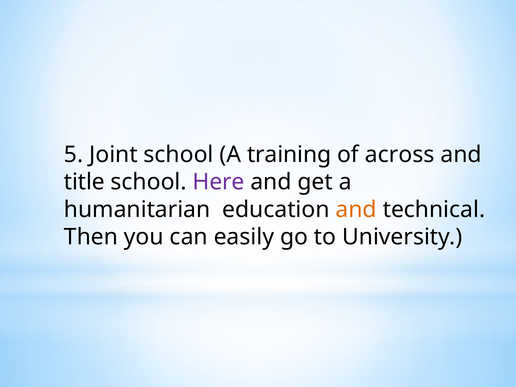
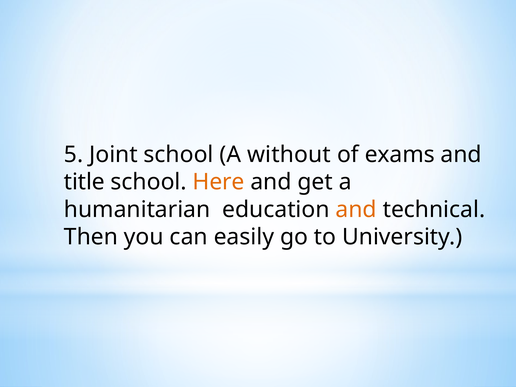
training: training -> without (289, 155)
across: across -> exams (400, 155)
Here colour: purple -> orange (219, 182)
